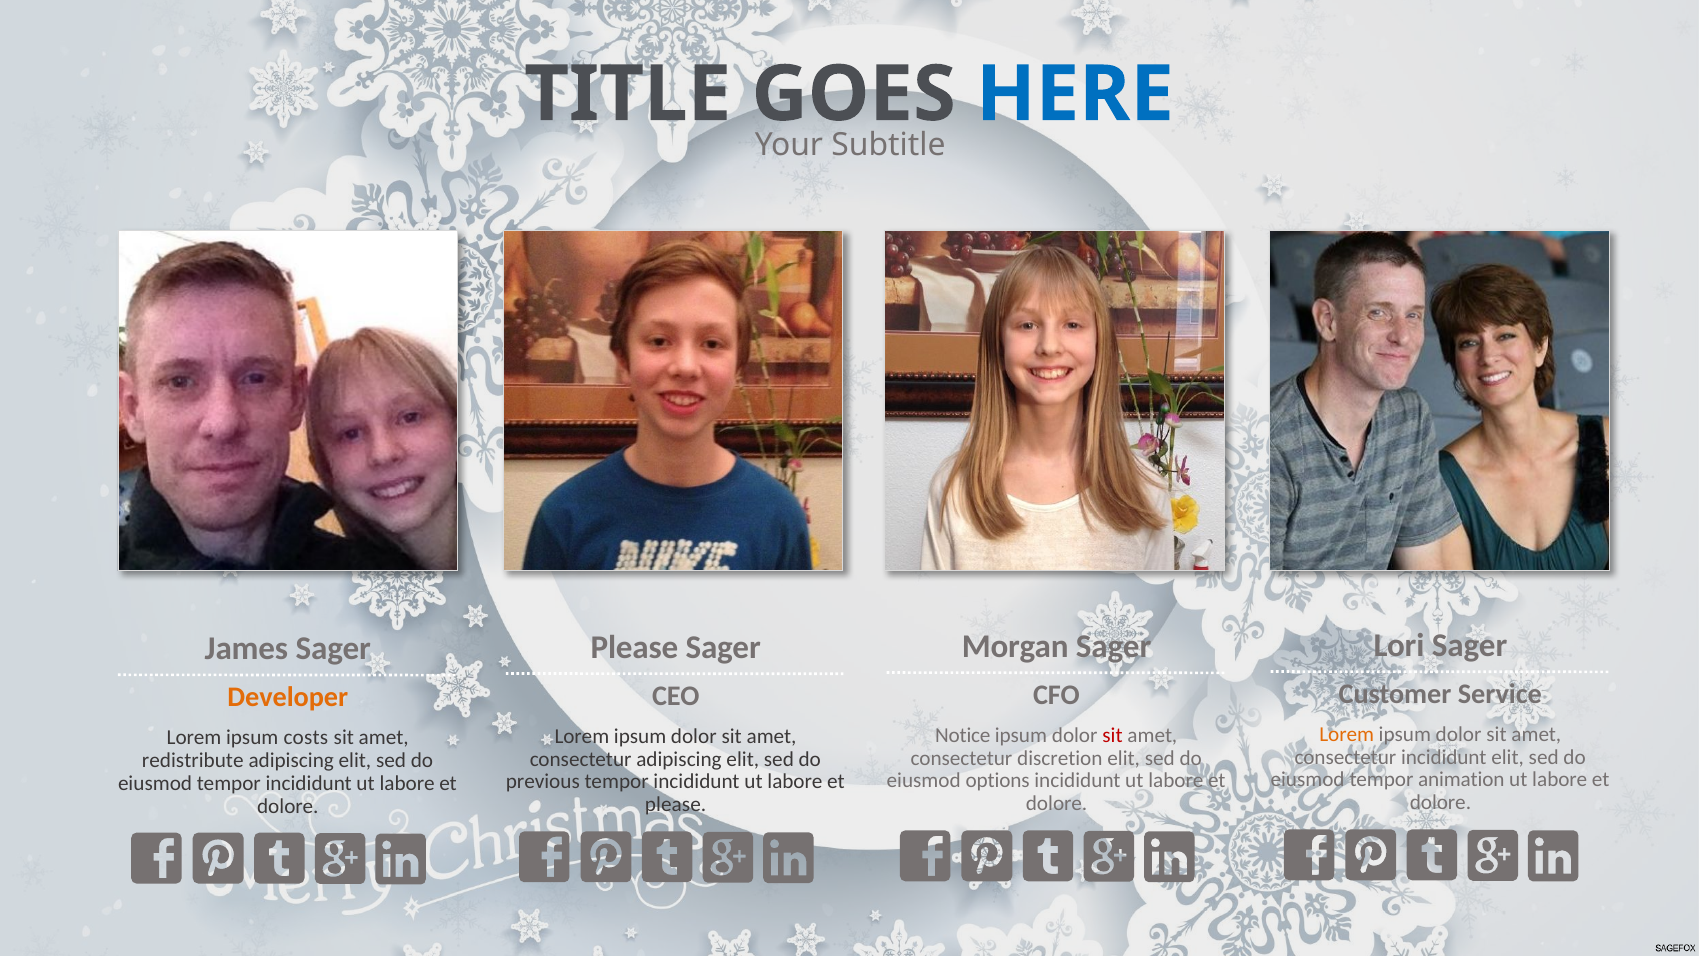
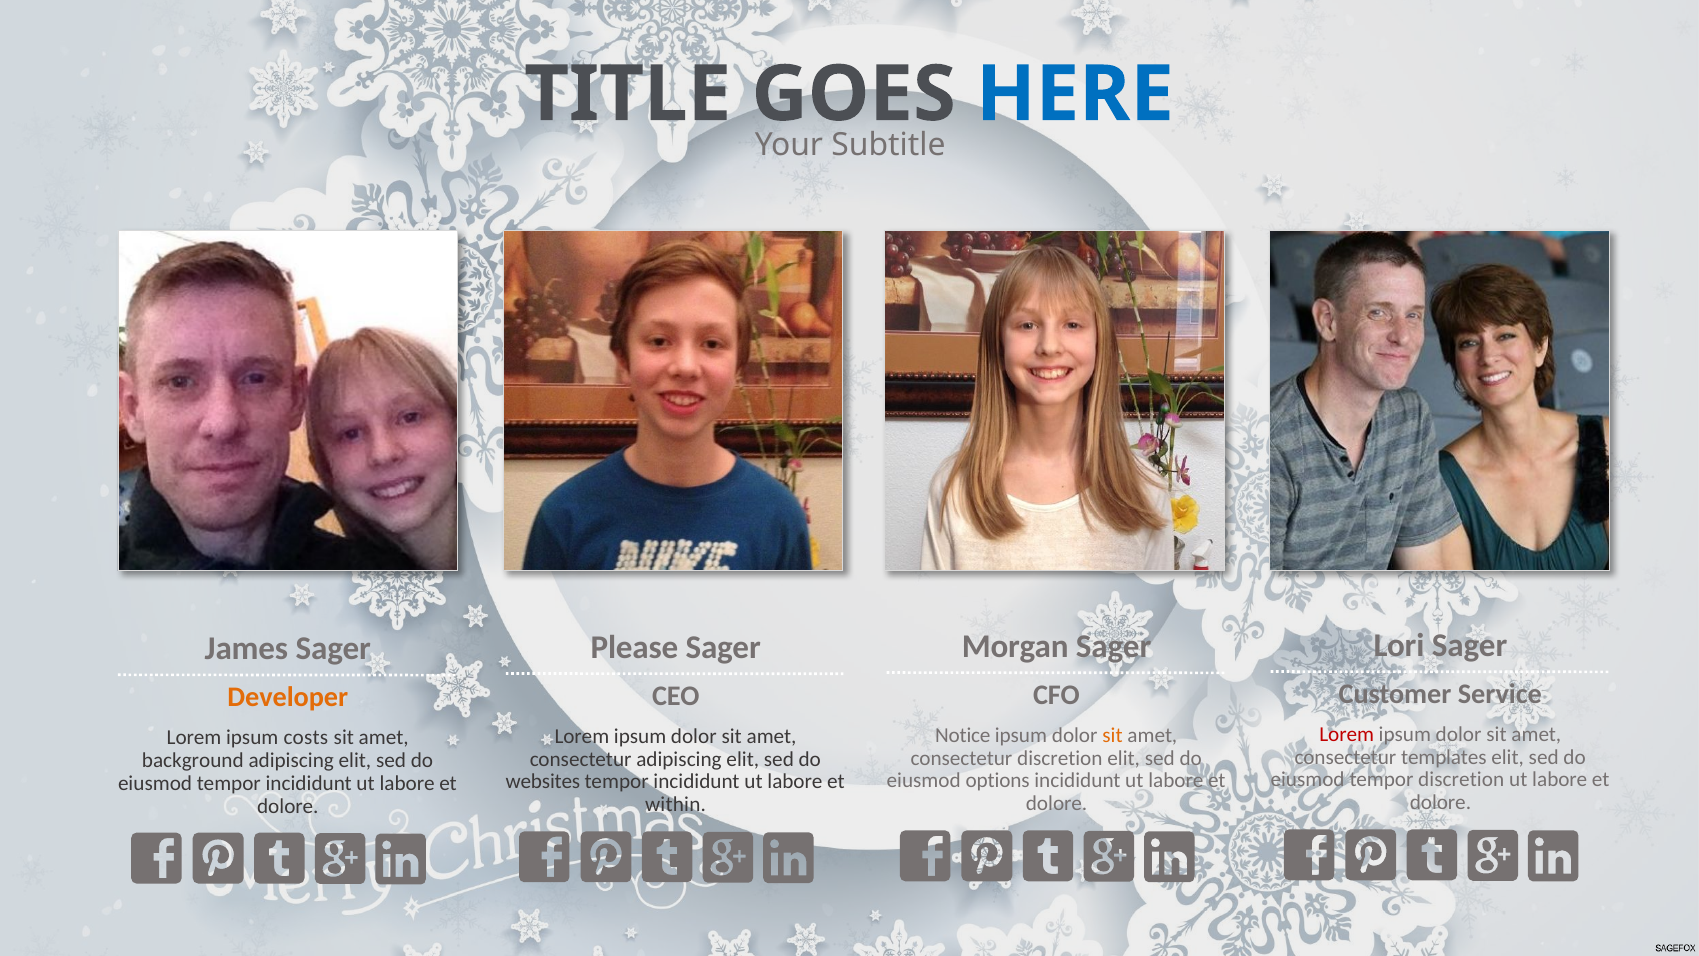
Lorem colour: orange -> red (1347, 734)
sit colour: red -> orange (1113, 735)
consectetur incididunt: incididunt -> templates (1444, 757)
redistribute: redistribute -> background (193, 760)
tempor animation: animation -> discretion (1461, 780)
previous: previous -> websites (543, 782)
please: please -> within (676, 805)
